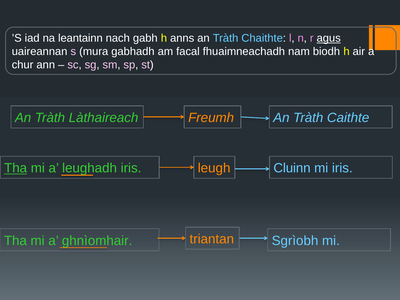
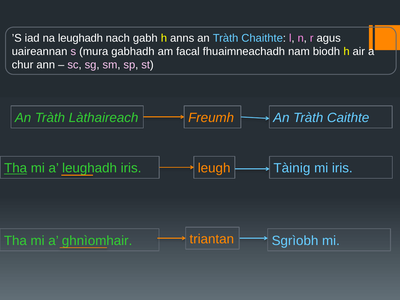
na leantainn: leantainn -> leughadh (80, 38)
agus underline: present -> none (329, 38)
Cluinn: Cluinn -> Tàinig (292, 168)
